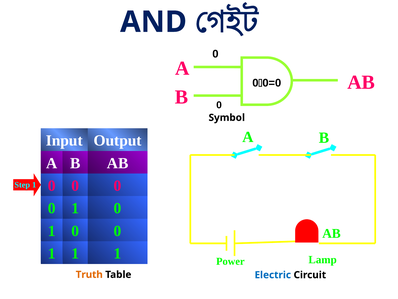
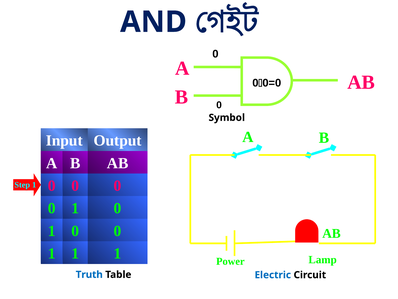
Truth colour: orange -> blue (89, 274)
